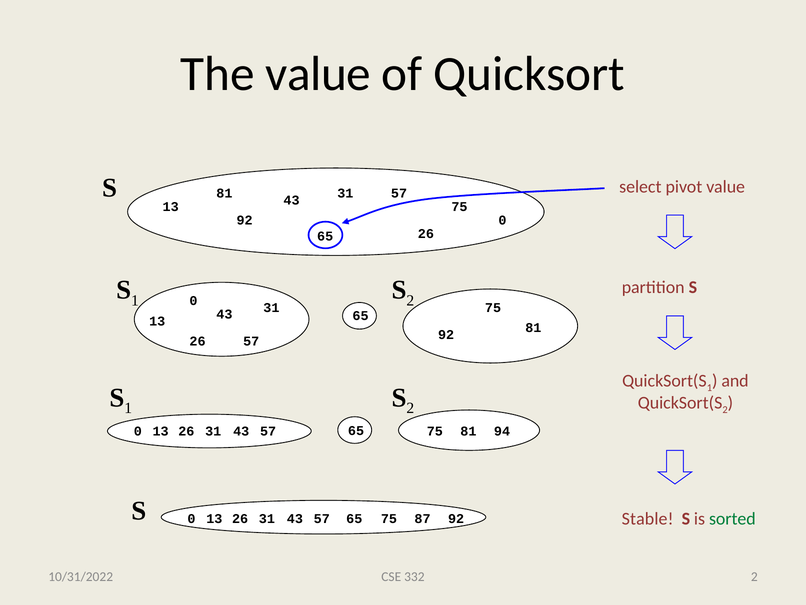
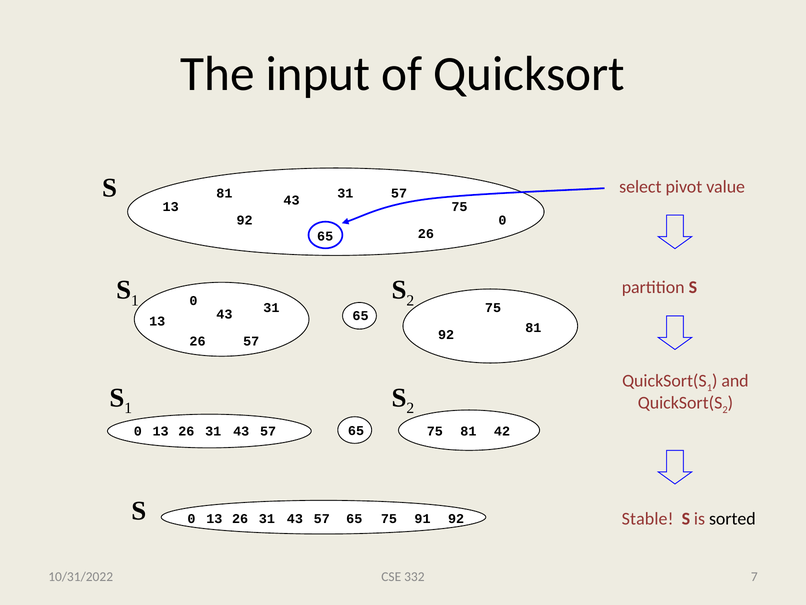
The value: value -> input (318, 74)
94: 94 -> 42 (502, 431)
sorted colour: green -> black (732, 518)
87: 87 -> 91 (423, 518)
10/31/2022 2: 2 -> 7 (754, 576)
